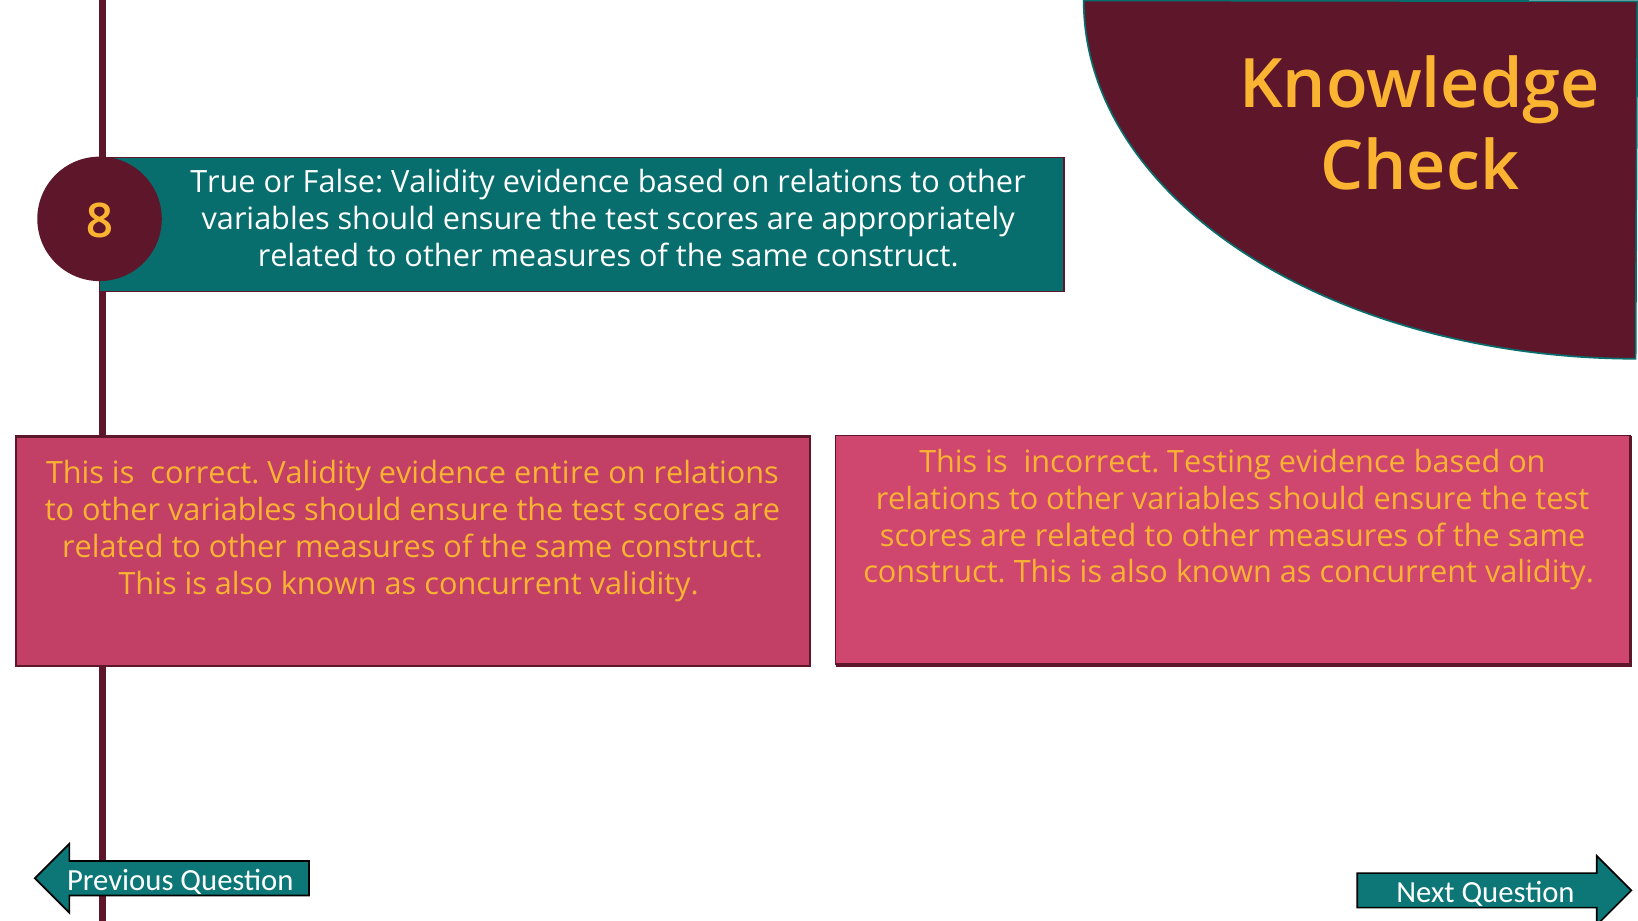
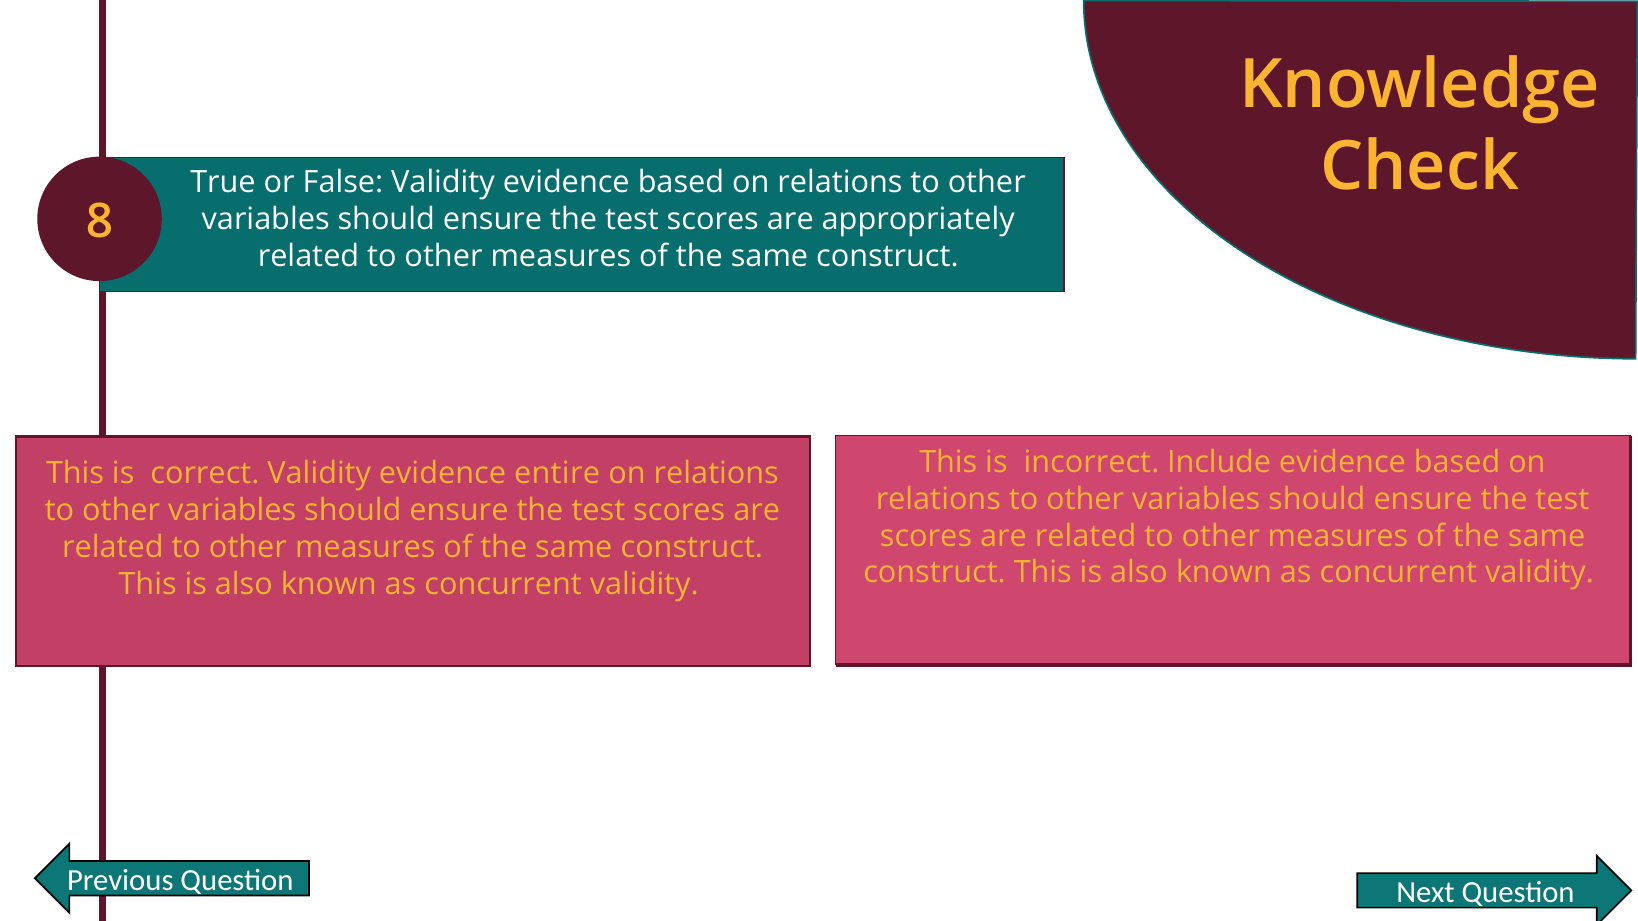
Testing: Testing -> Include (1219, 462)
